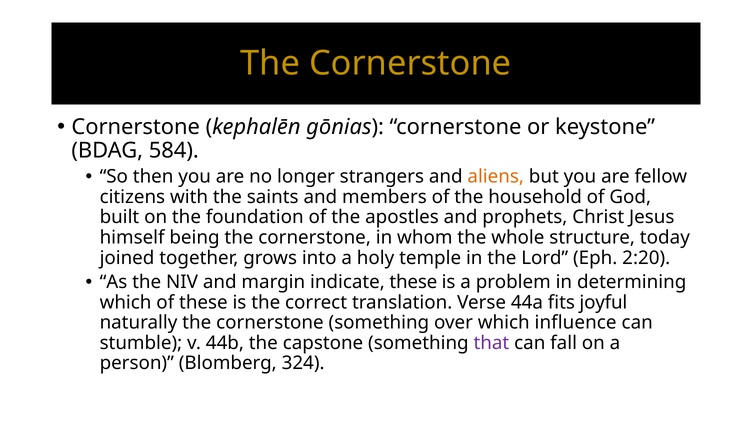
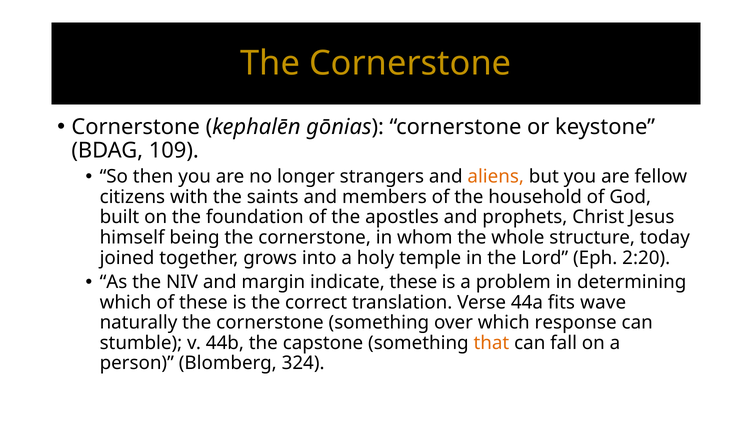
584: 584 -> 109 (174, 151)
joyful: joyful -> wave (603, 302)
influence: influence -> response (576, 323)
that colour: purple -> orange (491, 343)
